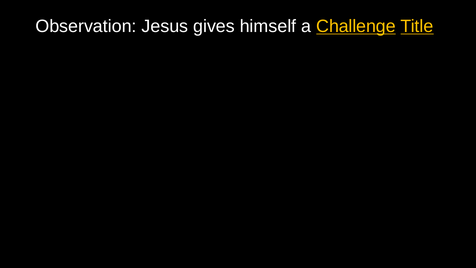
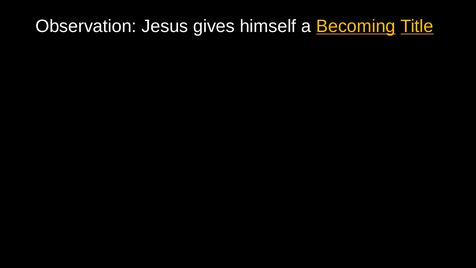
Challenge: Challenge -> Becoming (356, 26)
